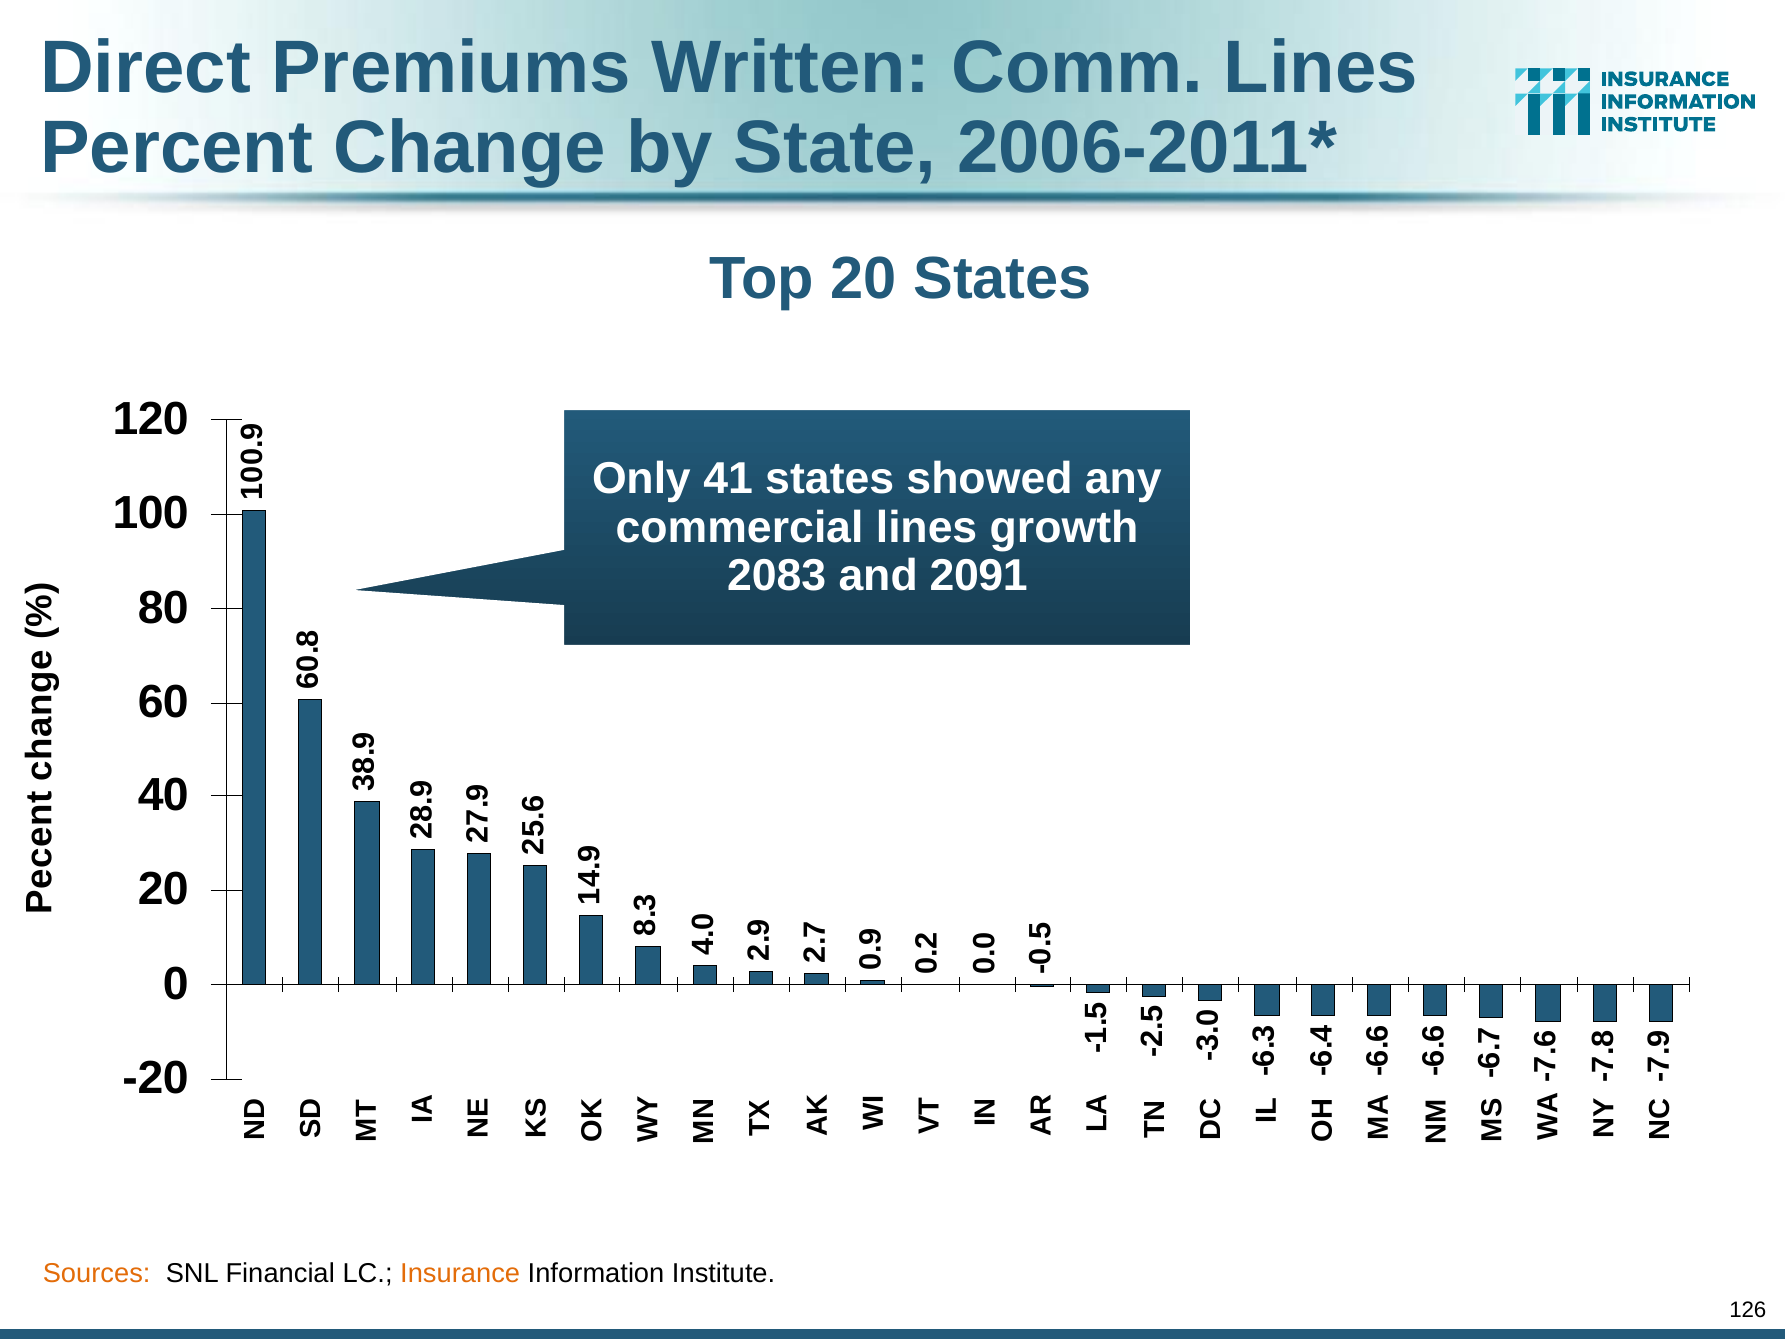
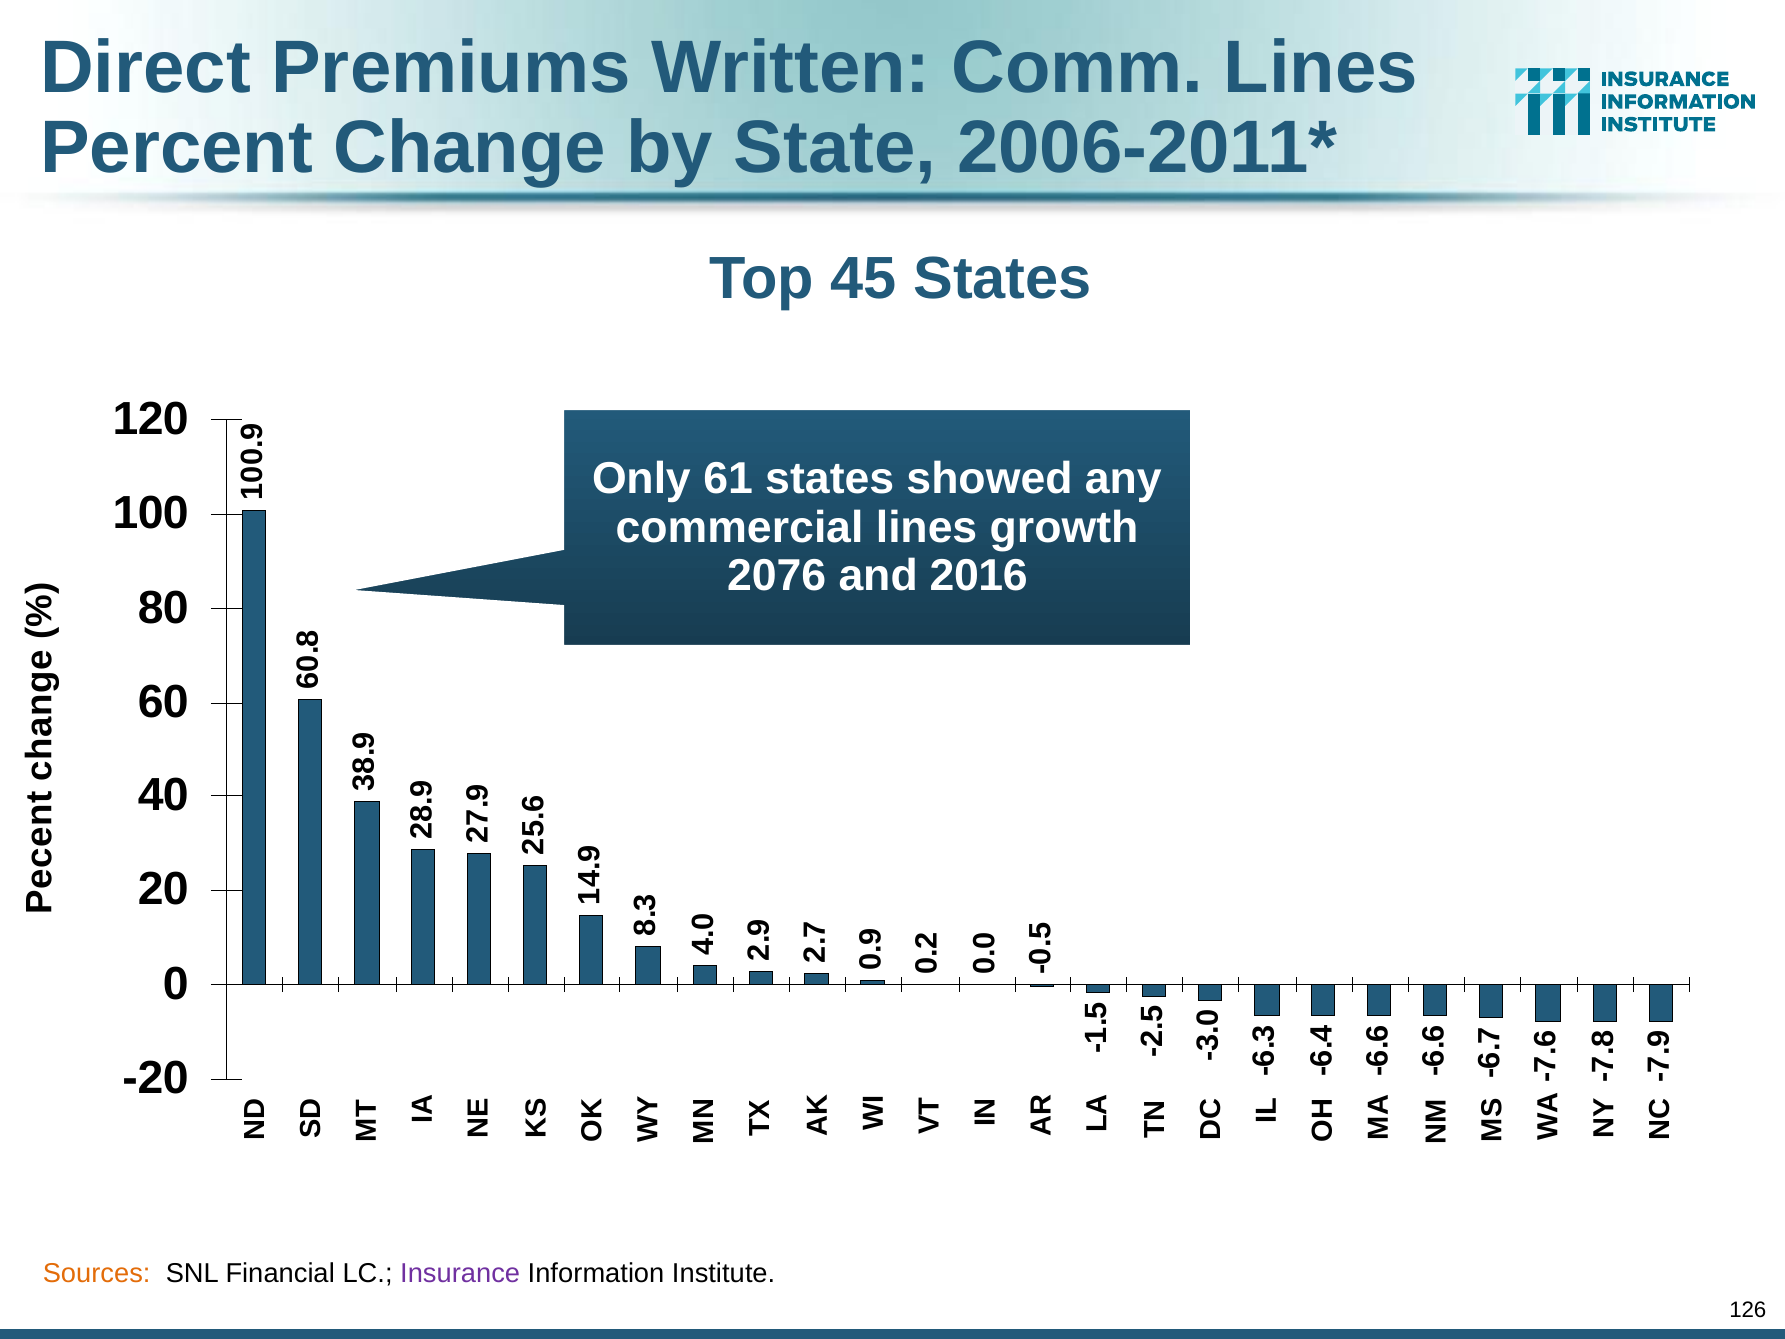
Top 20: 20 -> 45 (864, 279)
41: 41 -> 61 (728, 479)
2083: 2083 -> 2076 (777, 575)
2091: 2091 -> 2016 (979, 575)
Insurance colour: orange -> purple (460, 1274)
